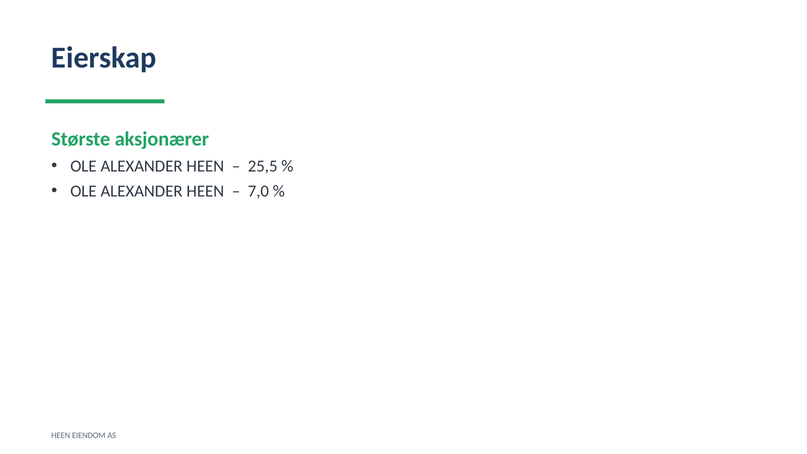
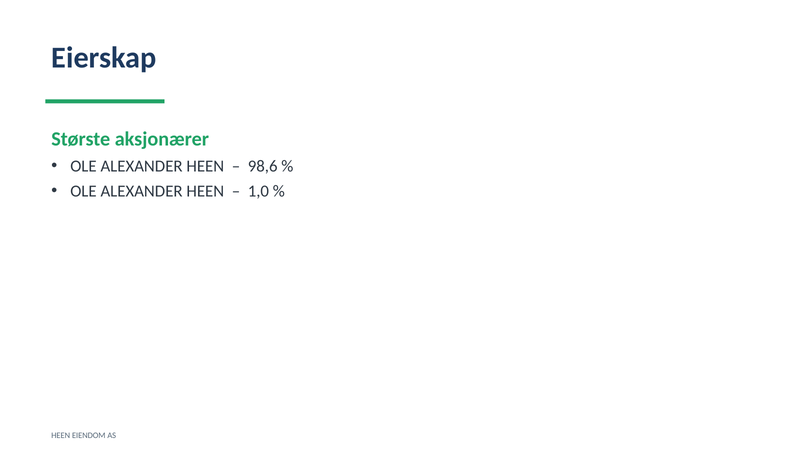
25,5: 25,5 -> 98,6 (263, 166)
7,0: 7,0 -> 1,0 (258, 191)
